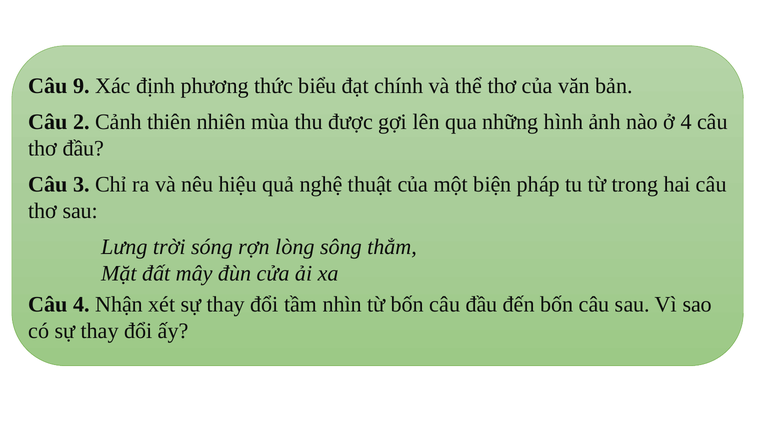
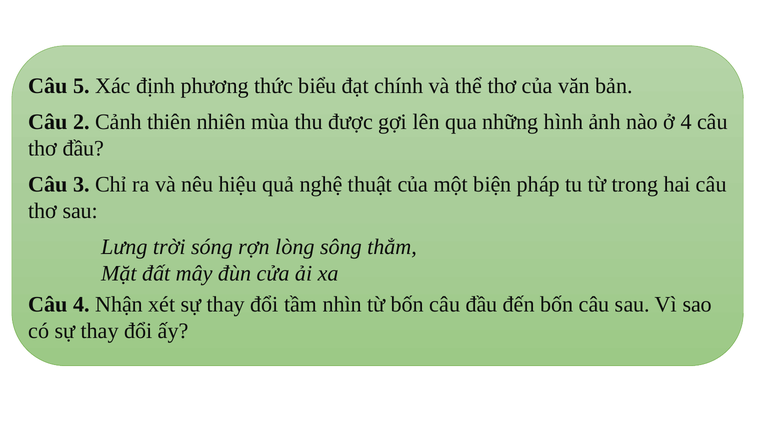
9: 9 -> 5 (81, 86)
